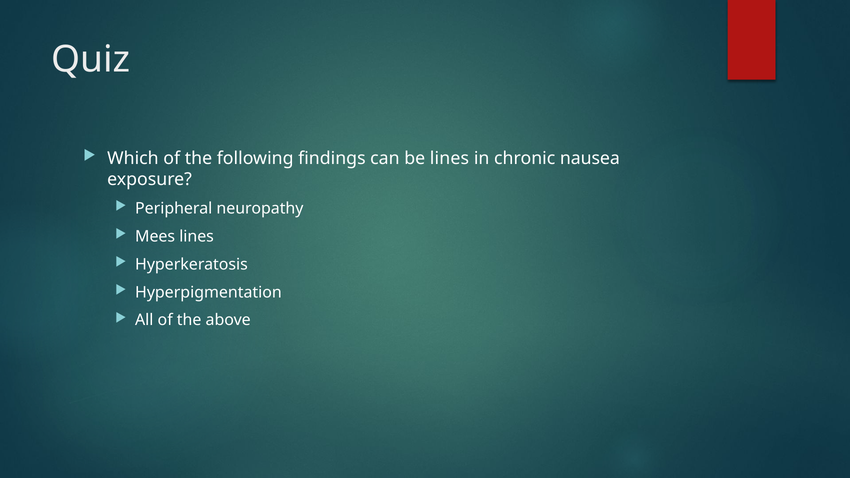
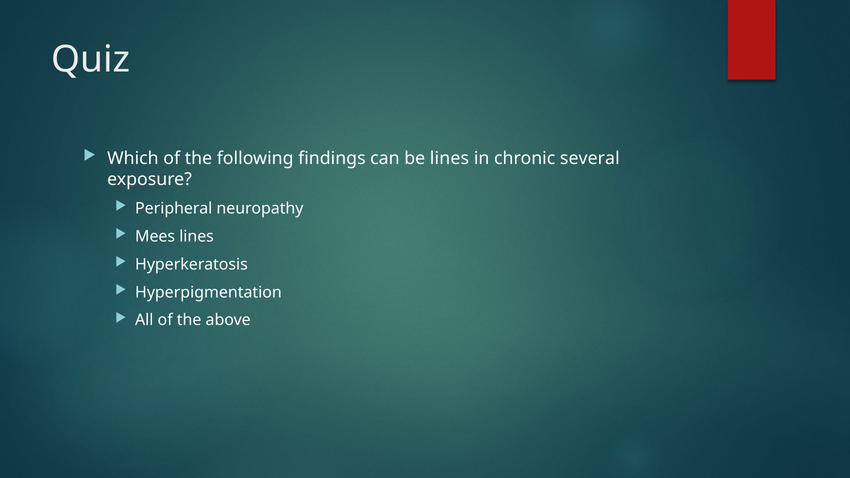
nausea: nausea -> several (590, 158)
